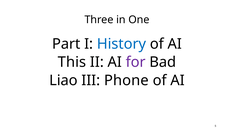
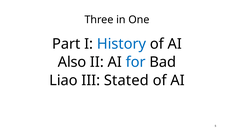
This: This -> Also (72, 62)
for colour: purple -> blue (136, 62)
Phone: Phone -> Stated (126, 80)
